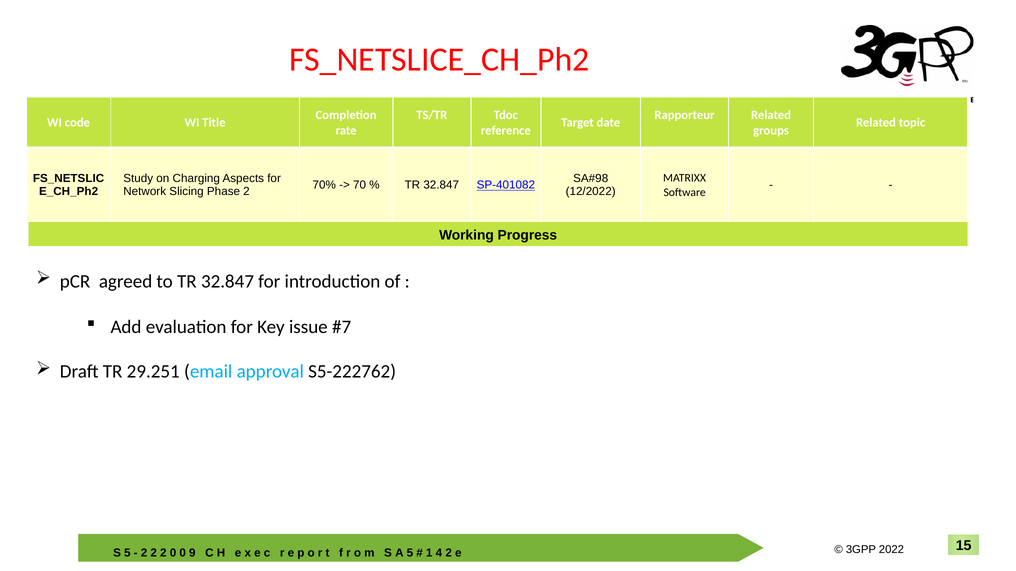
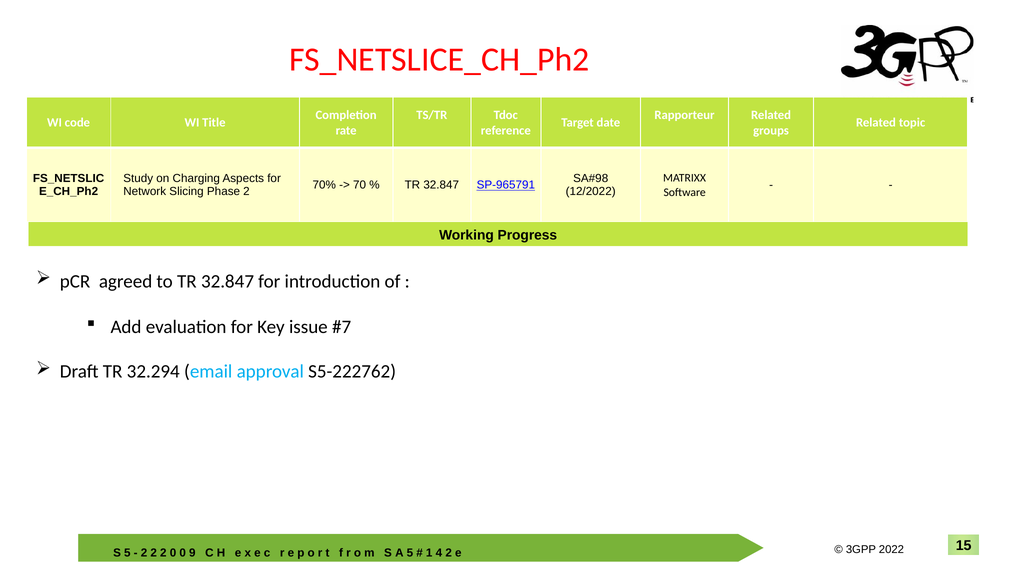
SP-401082: SP-401082 -> SP-965791 (506, 185)
29.251: 29.251 -> 32.294 (153, 372)
